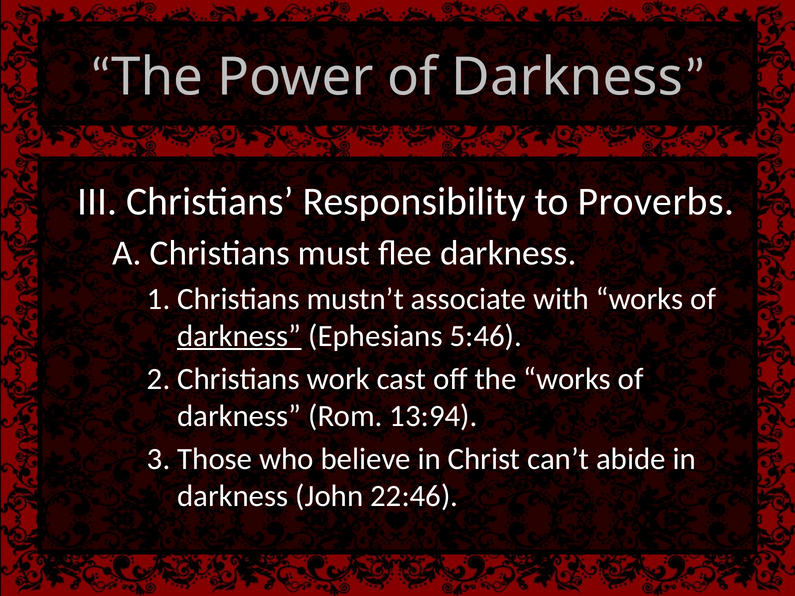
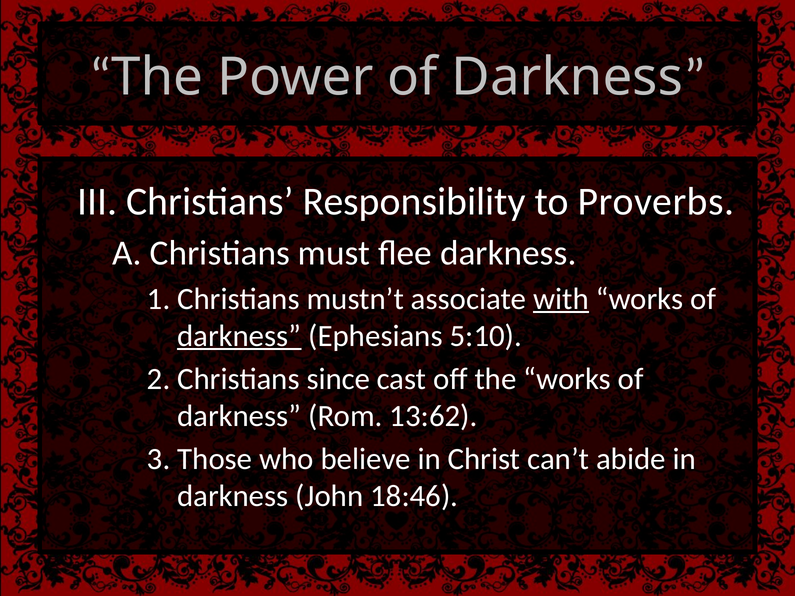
with underline: none -> present (561, 299)
5:46: 5:46 -> 5:10 (486, 336)
work: work -> since (338, 379)
13:94: 13:94 -> 13:62 (433, 416)
22:46: 22:46 -> 18:46 (414, 496)
